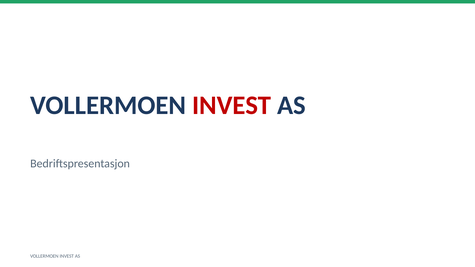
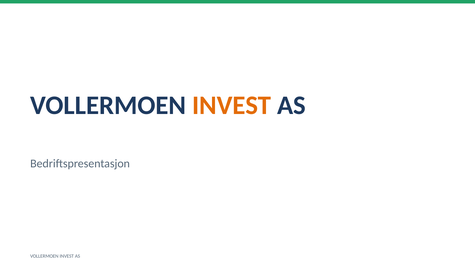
INVEST colour: red -> orange (232, 105)
